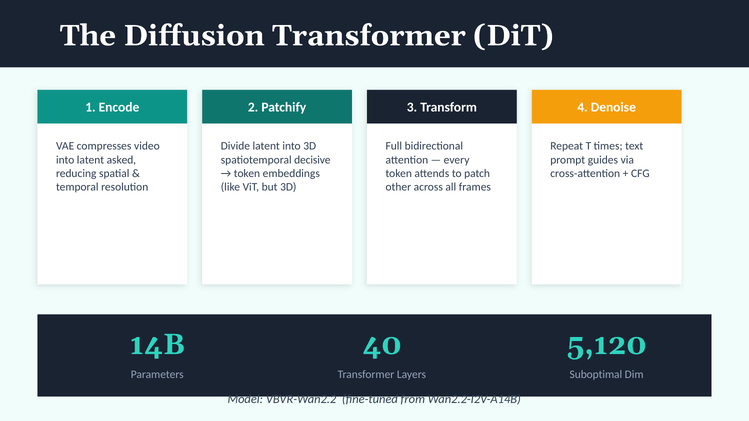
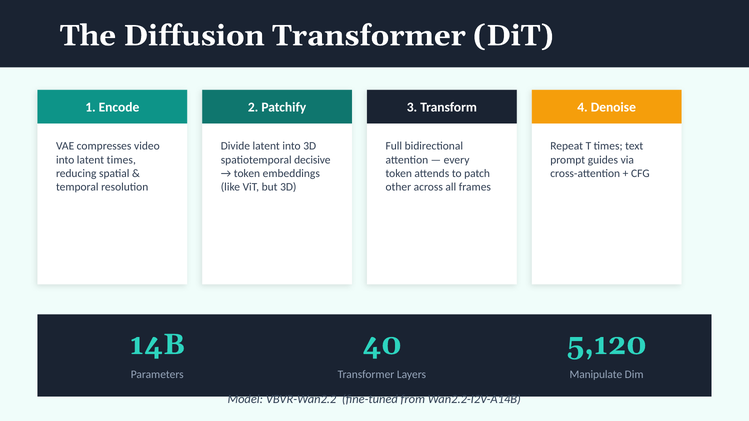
latent asked: asked -> times (121, 160)
Suboptimal: Suboptimal -> Manipulate (596, 375)
